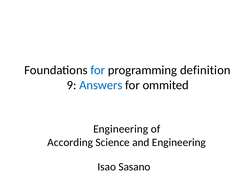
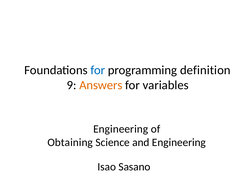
Answers colour: blue -> orange (101, 85)
ommited: ommited -> variables (166, 85)
According: According -> Obtaining (70, 142)
